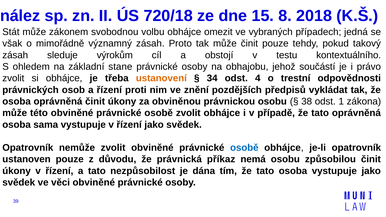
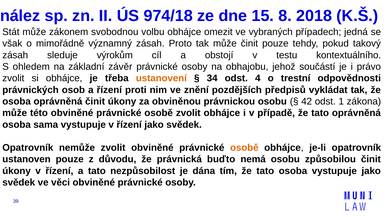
720/18: 720/18 -> 974/18 (168, 16)
stane: stane -> závěr (120, 67)
38: 38 -> 42 (307, 101)
osobě colour: blue -> orange (244, 148)
příkaz: příkaz -> buďto (221, 159)
